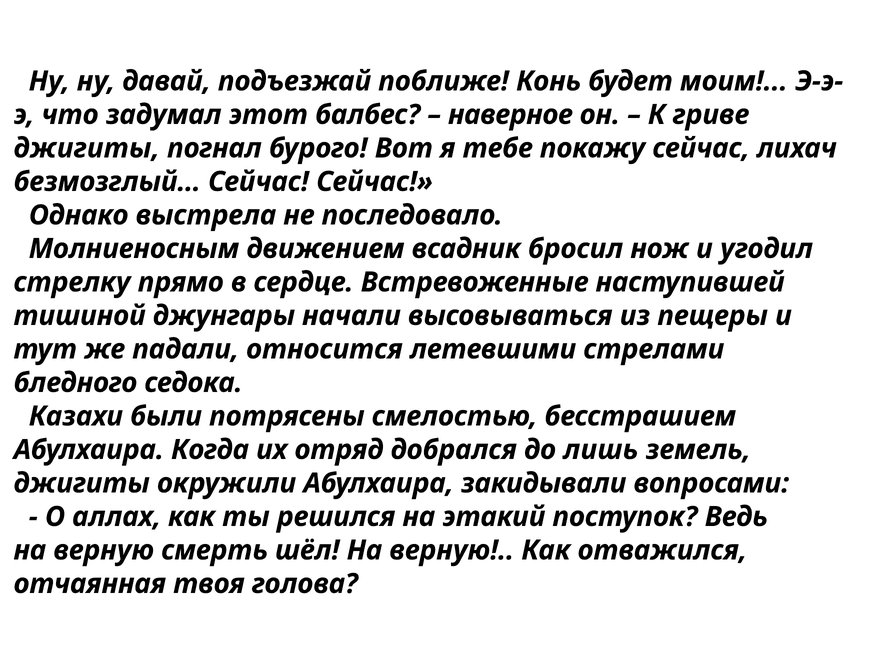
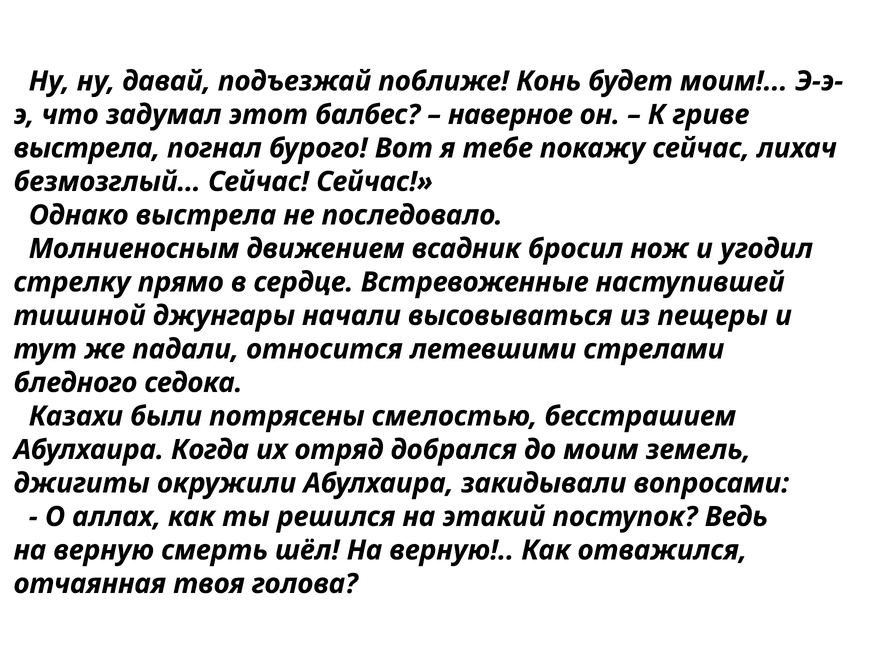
джигиты: джигиты -> выстрела (87, 148)
до лишь: лишь -> моим (601, 449)
